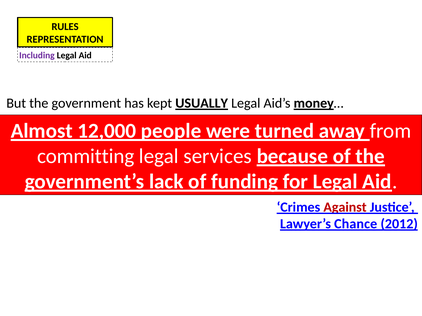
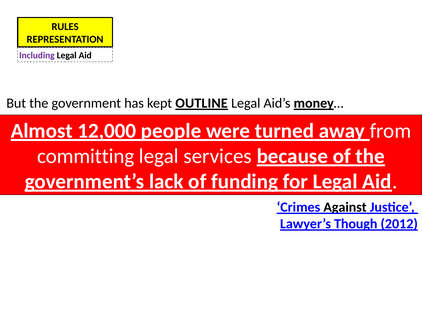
USUALLY: USUALLY -> OUTLINE (202, 103)
Against colour: red -> black (345, 208)
Chance: Chance -> Though (356, 224)
